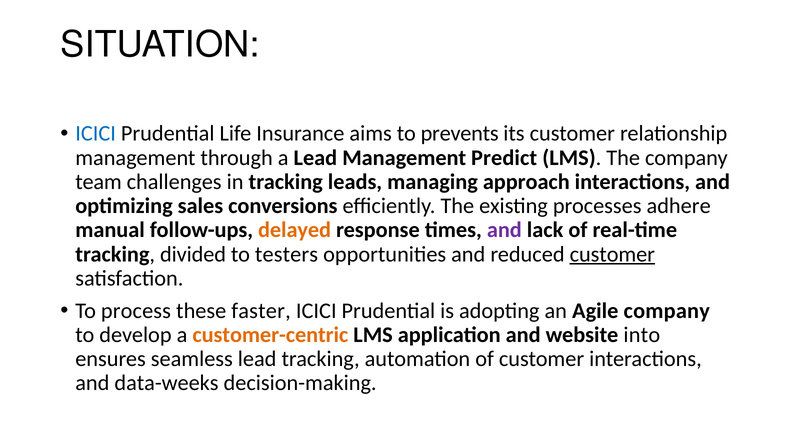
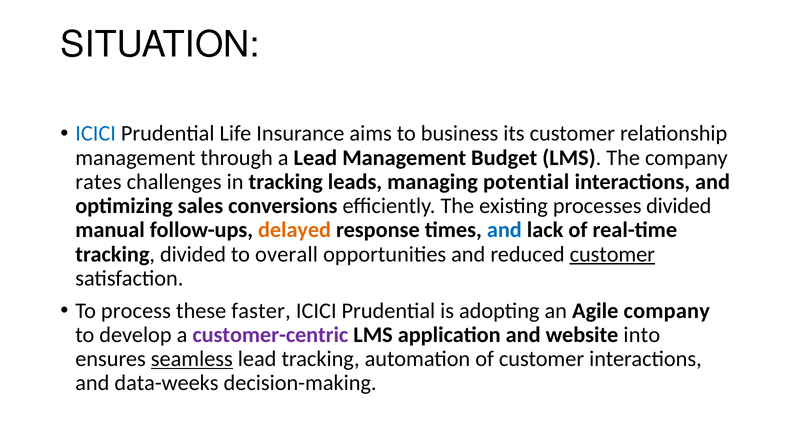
prevents: prevents -> business (460, 134)
Predict: Predict -> Budget (504, 158)
team: team -> rates (98, 182)
approach: approach -> potential (526, 182)
processes adhere: adhere -> divided (679, 206)
and colour: purple -> blue (504, 230)
testers: testers -> overall (286, 254)
customer-centric colour: orange -> purple (270, 335)
seamless underline: none -> present (192, 359)
